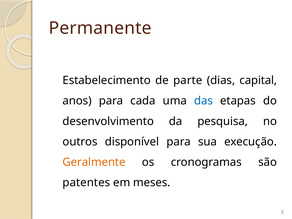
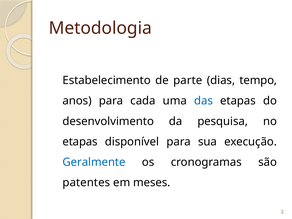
Permanente: Permanente -> Metodologia (100, 28)
capital: capital -> tempo (258, 80)
outros: outros -> etapas (80, 142)
Geralmente colour: orange -> blue (94, 162)
